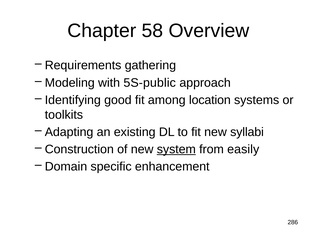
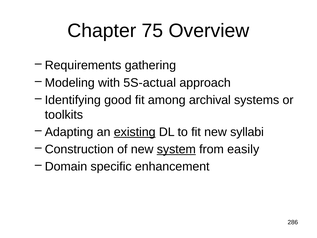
58: 58 -> 75 (152, 31)
5S-public: 5S-public -> 5S-actual (150, 83)
location: location -> archival (210, 100)
existing underline: none -> present (135, 132)
